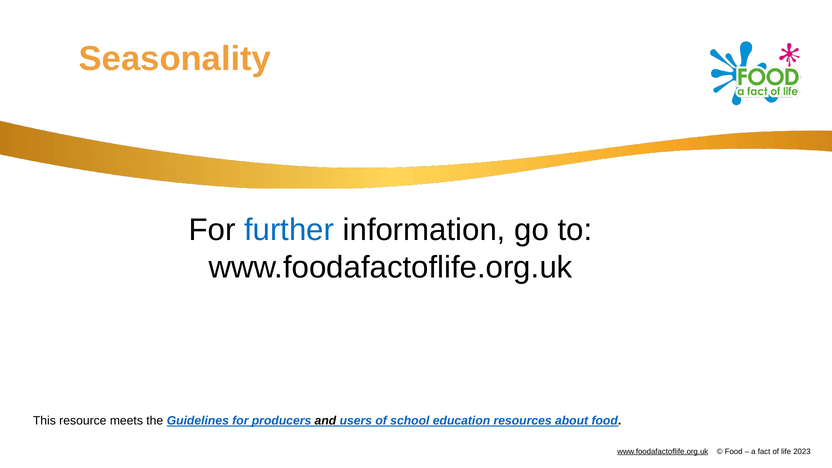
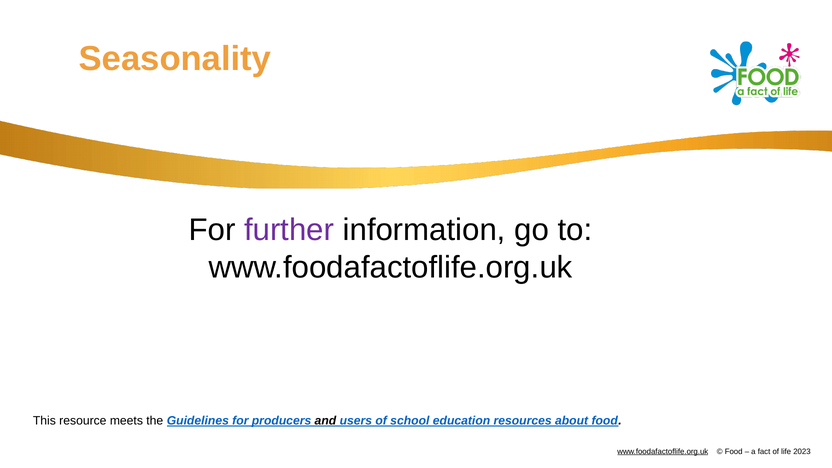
further colour: blue -> purple (289, 230)
